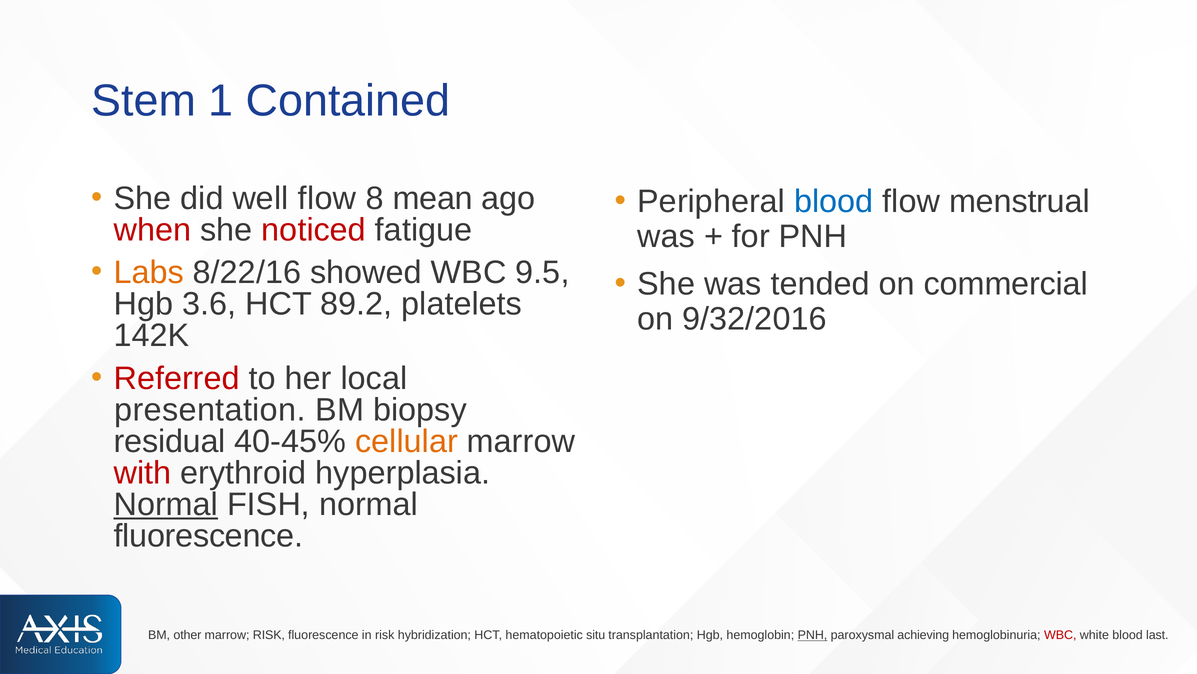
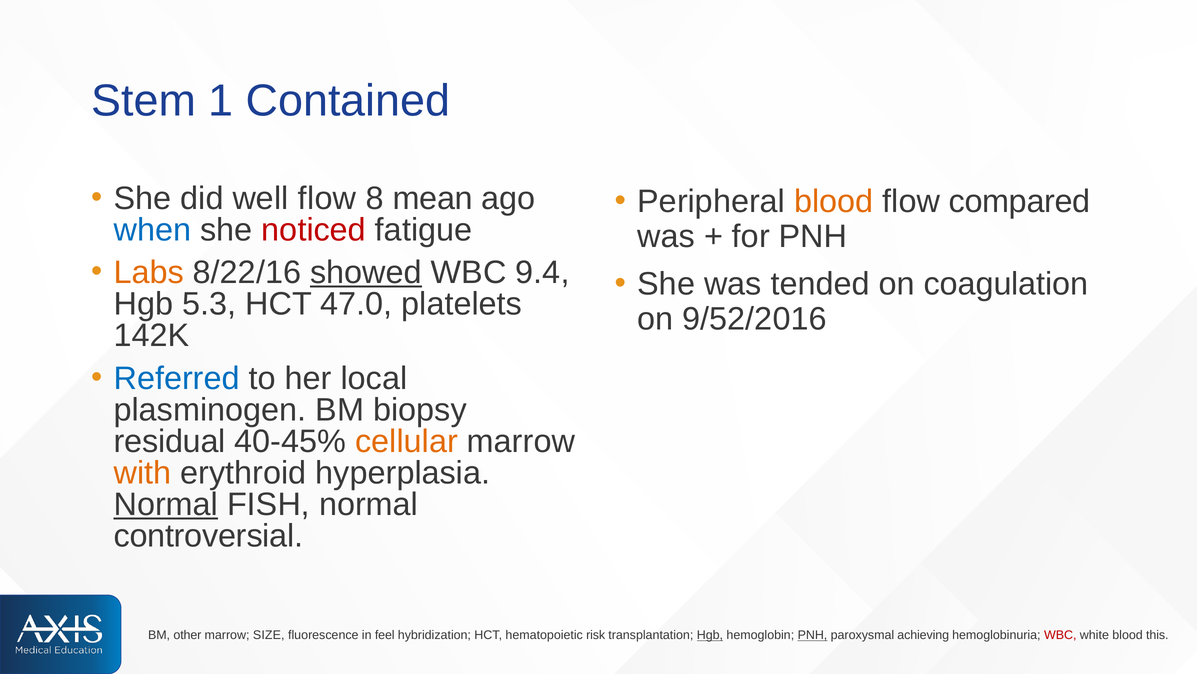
blood colour: blue -> orange (834, 201)
menstrual: menstrual -> compared (1020, 201)
when colour: red -> blue (152, 230)
showed underline: none -> present (366, 272)
9.5: 9.5 -> 9.4 (542, 272)
commercial: commercial -> coagulation (1006, 284)
3.6: 3.6 -> 5.3 (209, 304)
89.2: 89.2 -> 47.0 (356, 304)
9/32/2016: 9/32/2016 -> 9/52/2016 (754, 319)
Referred colour: red -> blue (177, 378)
presentation: presentation -> plasminogen (210, 410)
with colour: red -> orange (143, 473)
fluorescence: fluorescence -> controversial (208, 536)
marrow RISK: RISK -> SIZE (269, 635)
in risk: risk -> feel (385, 635)
situ: situ -> risk (596, 635)
Hgb underline: none -> present (710, 635)
last: last -> this (1157, 635)
